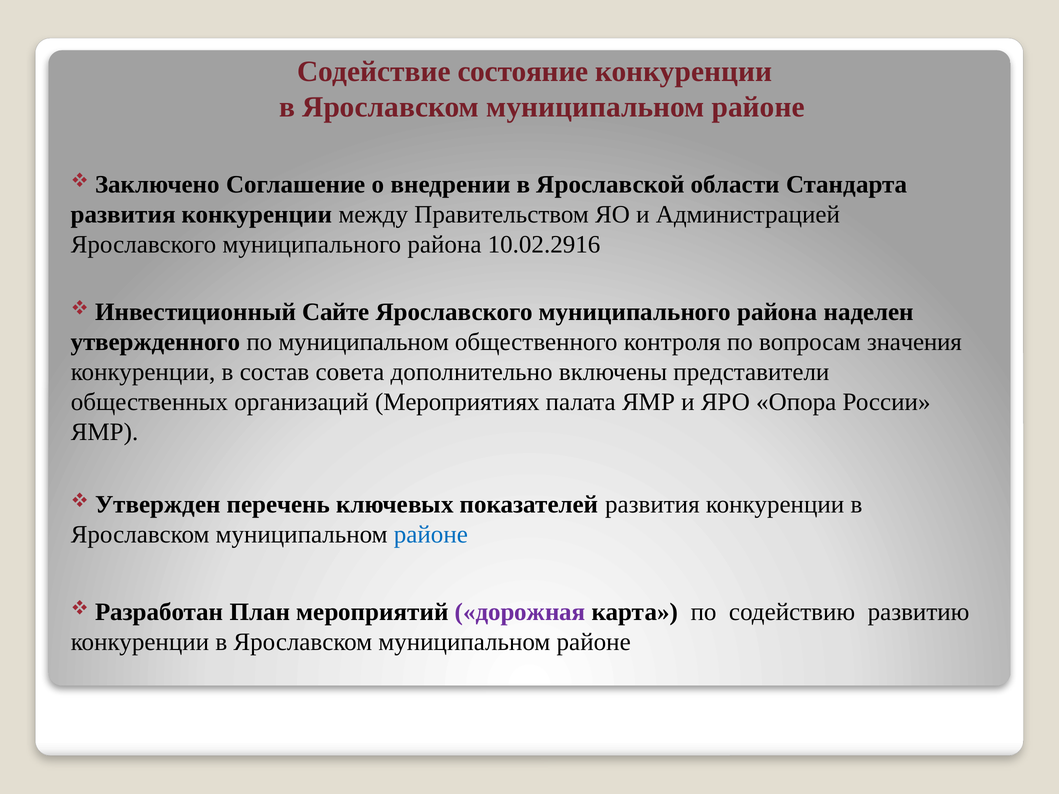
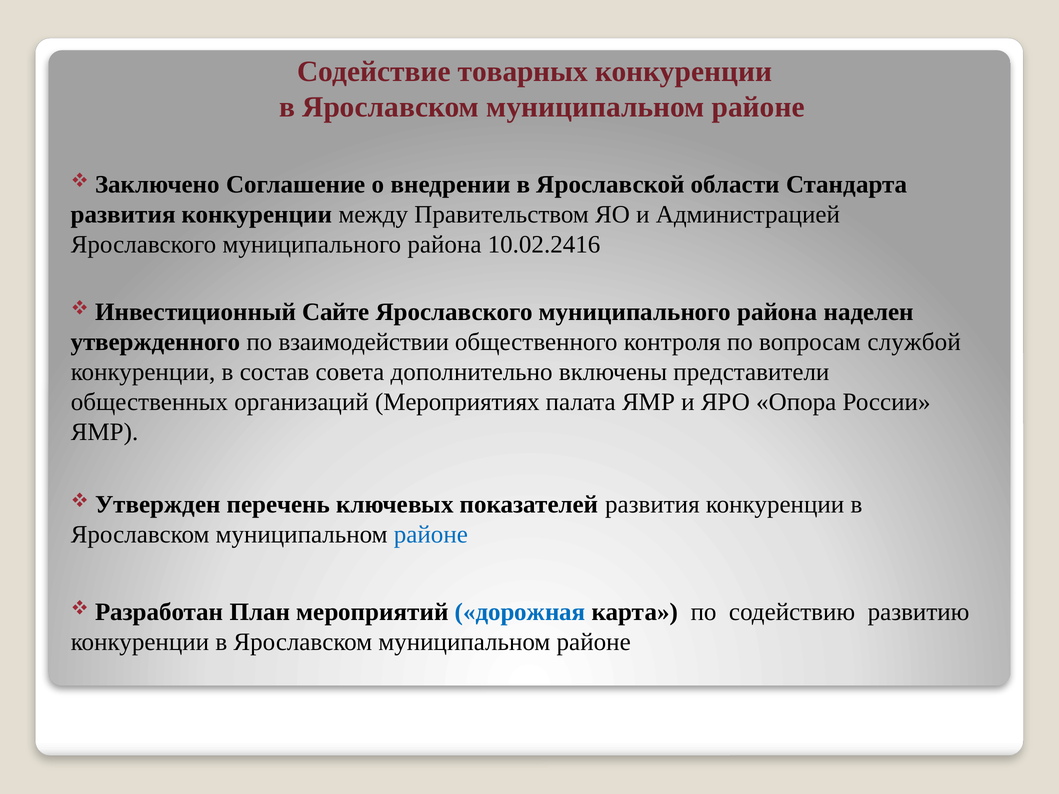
состояние: состояние -> товарных (523, 72)
10.02.2916: 10.02.2916 -> 10.02.2416 (544, 245)
по муниципальном: муниципальном -> взаимодействии (364, 342)
значения: значения -> службой (914, 342)
дорожная colour: purple -> blue (520, 612)
